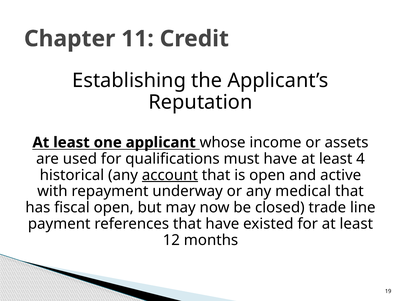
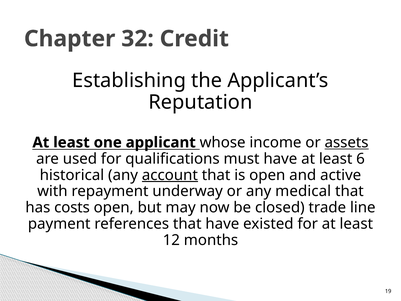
11: 11 -> 32 (138, 39)
assets underline: none -> present (347, 142)
4: 4 -> 6 (361, 159)
fiscal: fiscal -> costs (72, 207)
